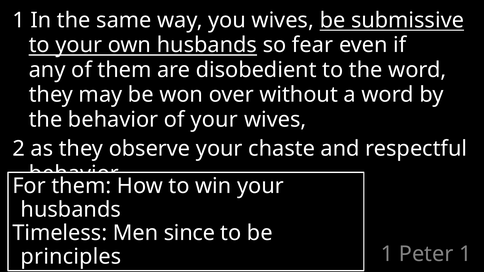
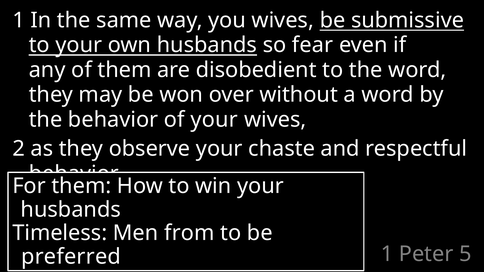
since: since -> from (189, 233)
Peter 1: 1 -> 5 (465, 254)
principles: principles -> preferred (71, 257)
